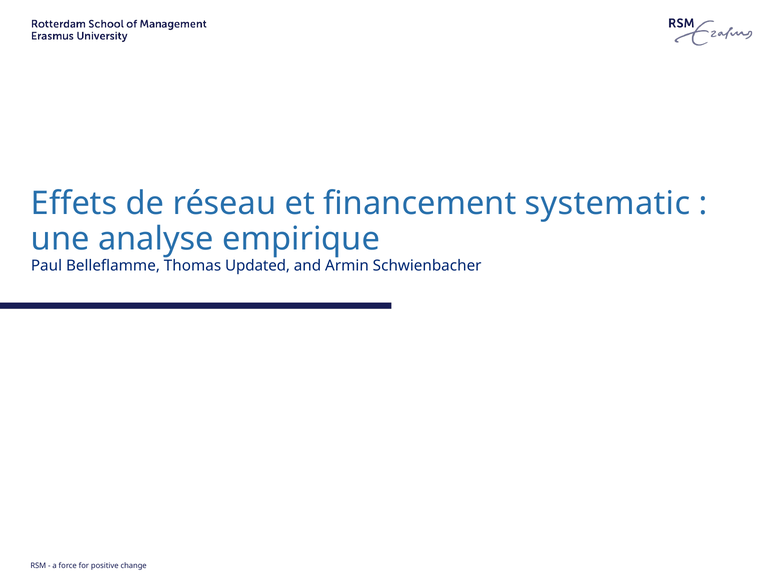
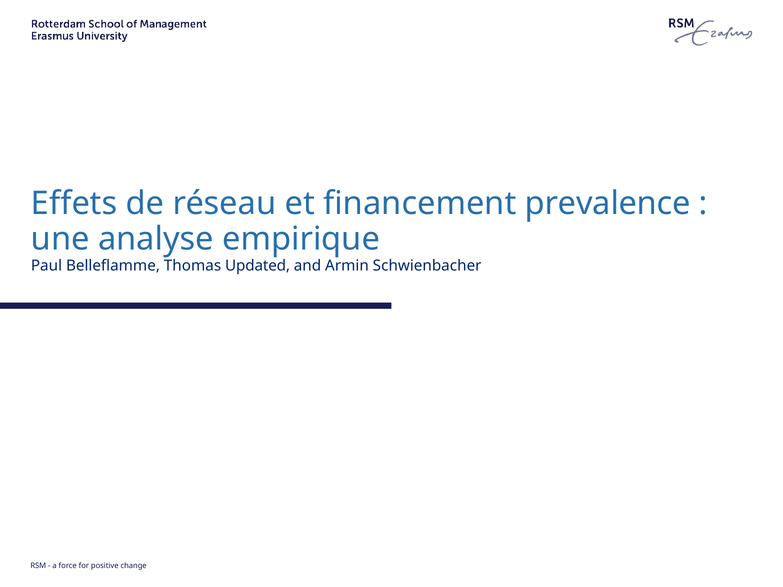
systematic: systematic -> prevalence (608, 204)
